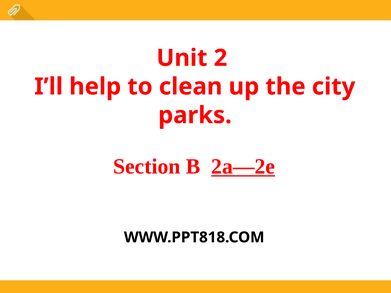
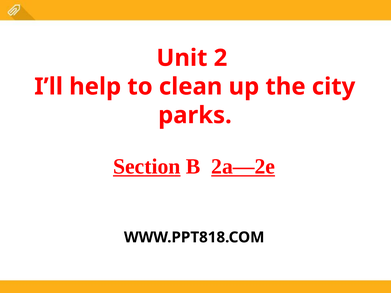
Section underline: none -> present (147, 167)
